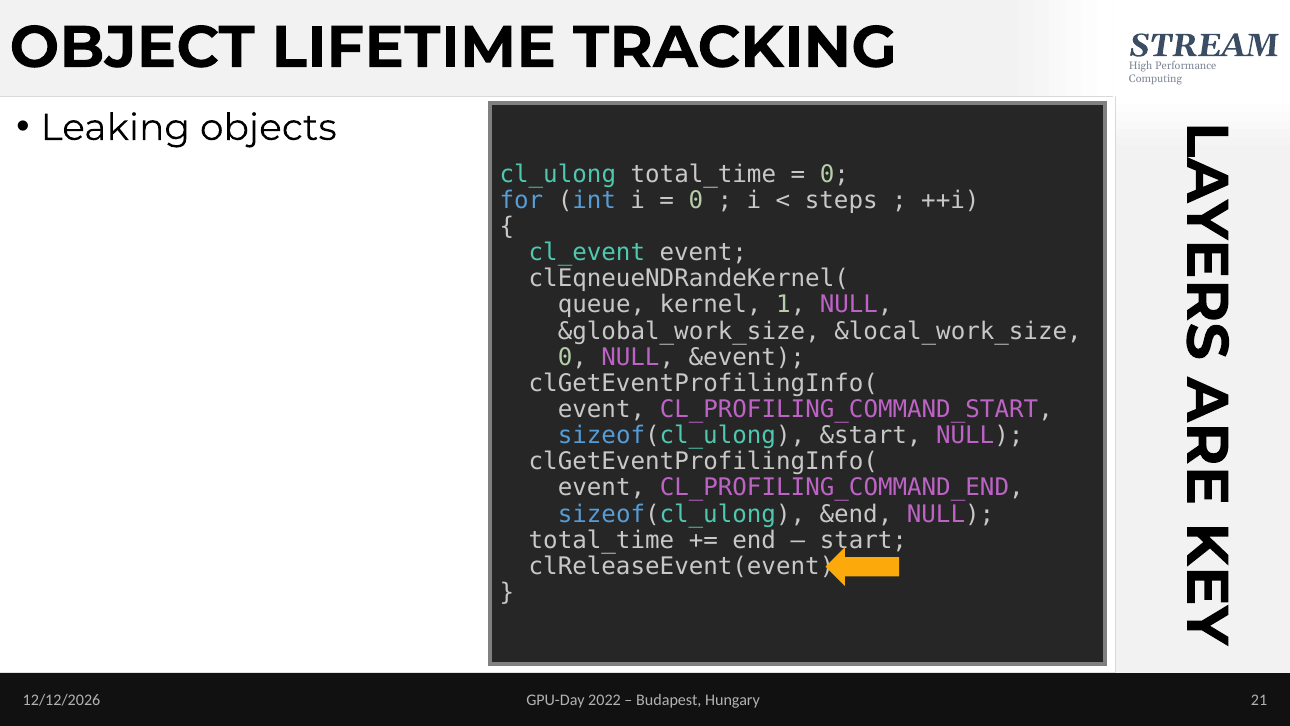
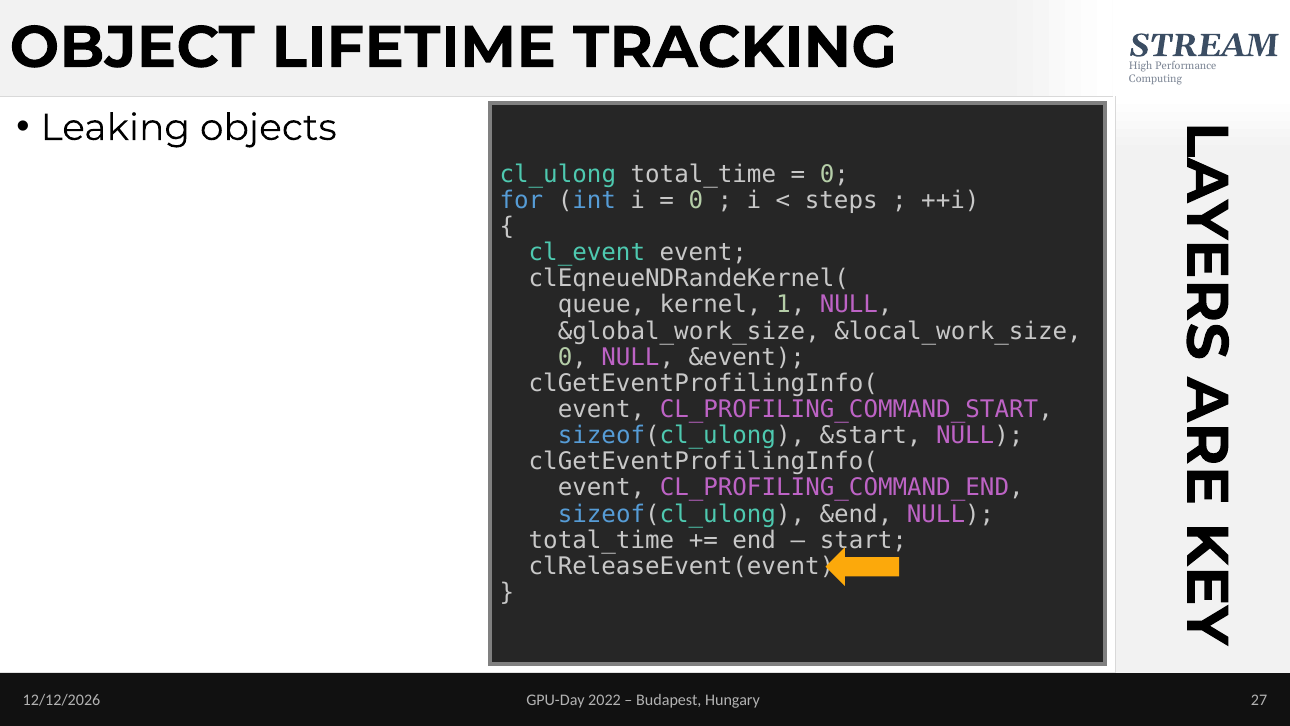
21: 21 -> 27 (1259, 700)
